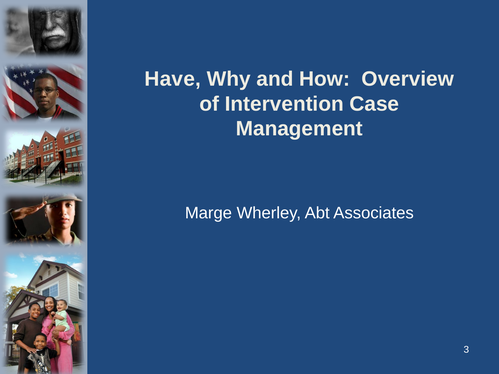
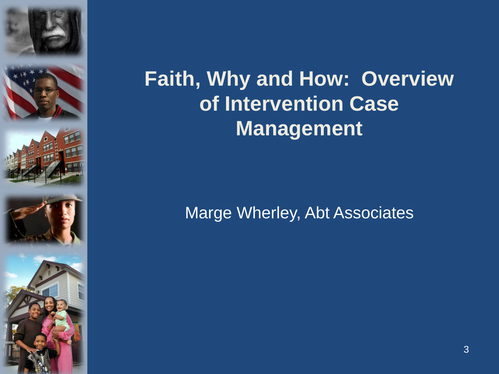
Have: Have -> Faith (173, 79)
